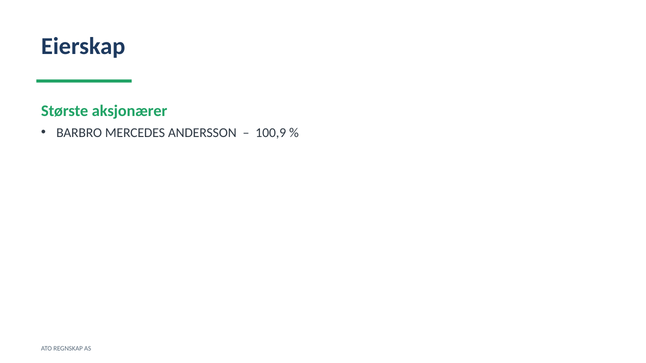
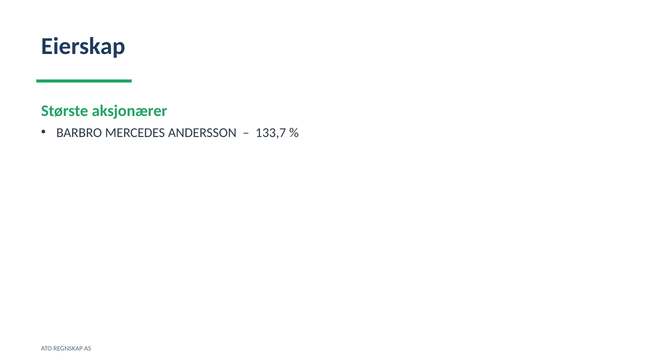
100,9: 100,9 -> 133,7 (271, 133)
